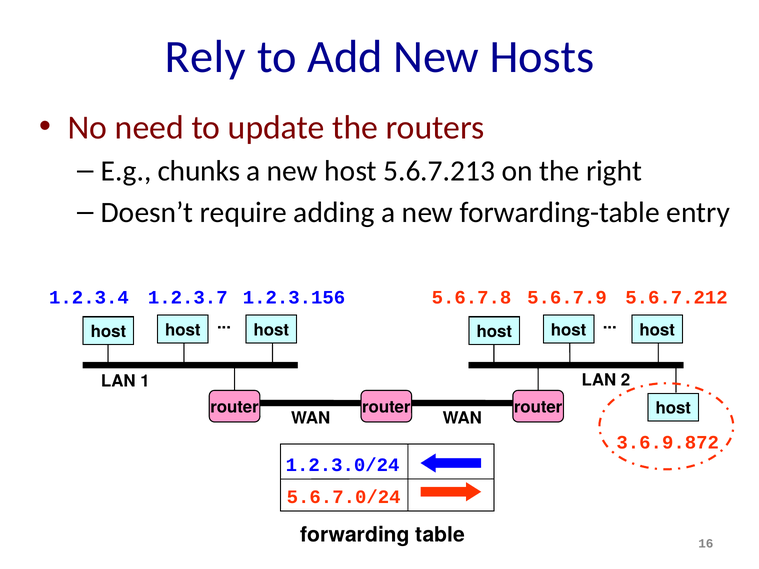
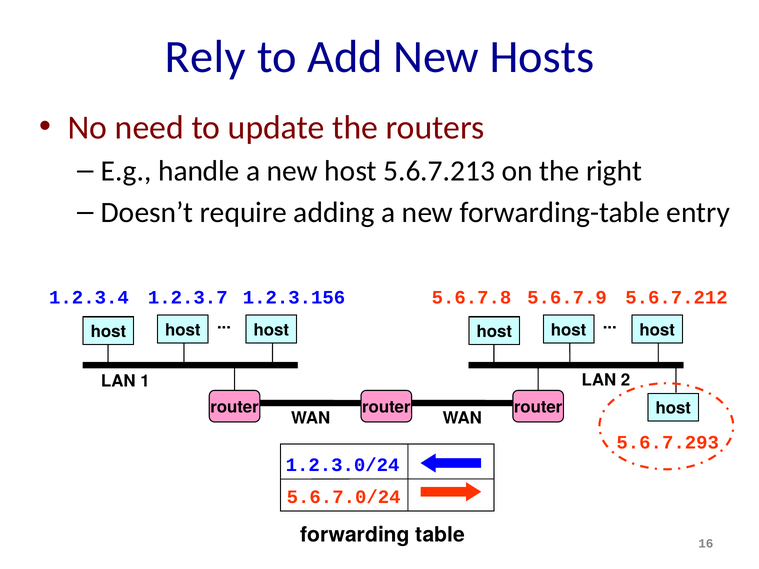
chunks: chunks -> handle (199, 171)
3.6.9.872: 3.6.9.872 -> 5.6.7.293 (668, 443)
